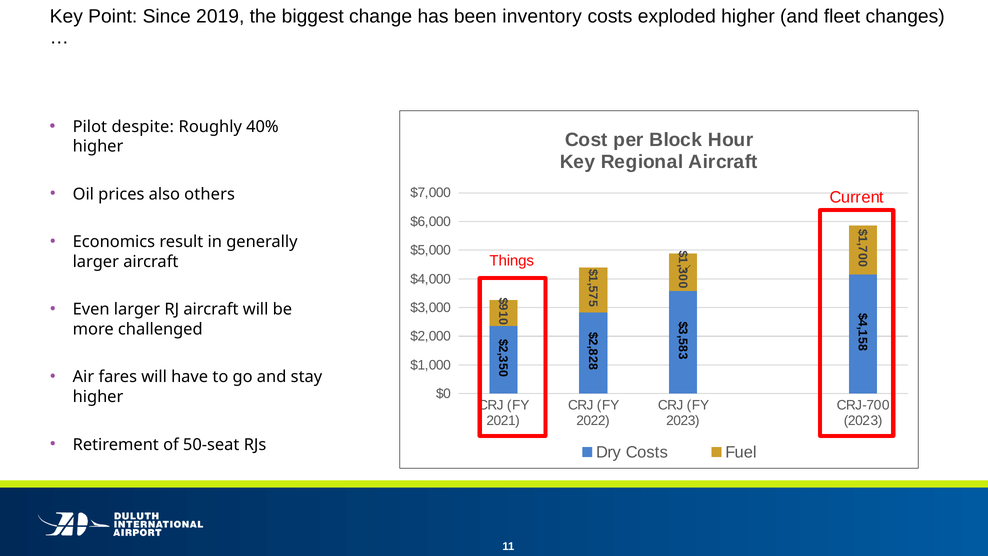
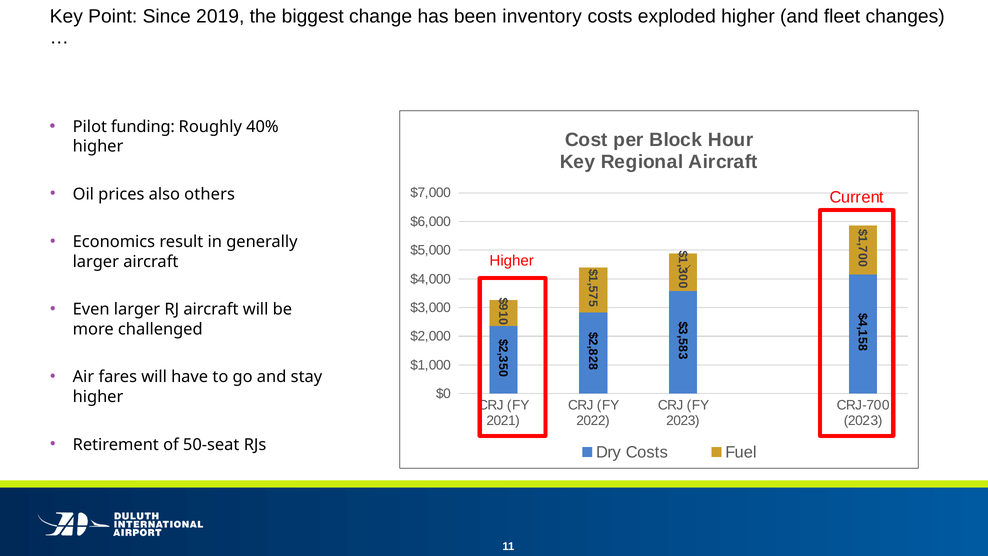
despite: despite -> funding (143, 127)
Things: Things -> Higher (512, 261)
